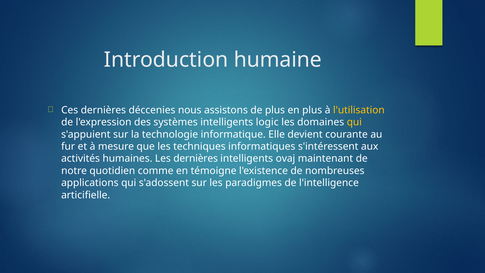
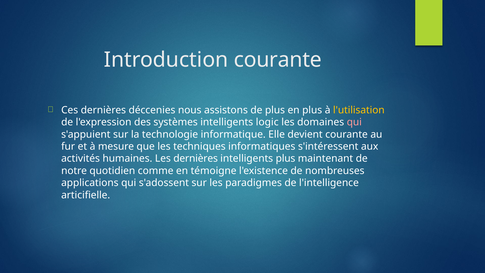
Introduction humaine: humaine -> courante (278, 60)
qui colour: yellow -> pink (354, 122)
intelligents ovaj: ovaj -> plus (286, 159)
